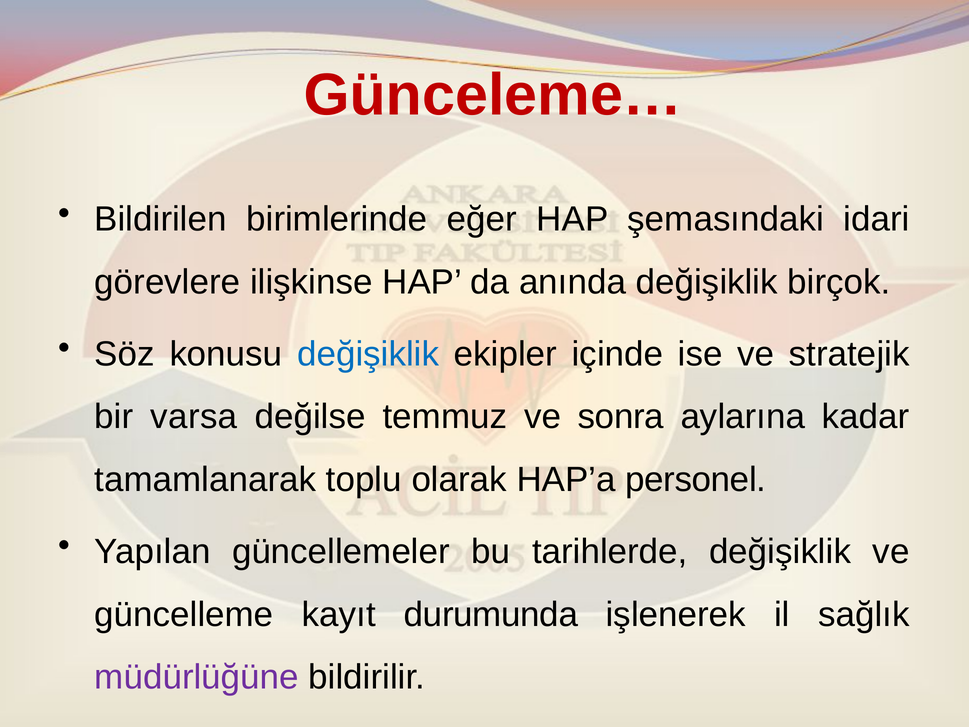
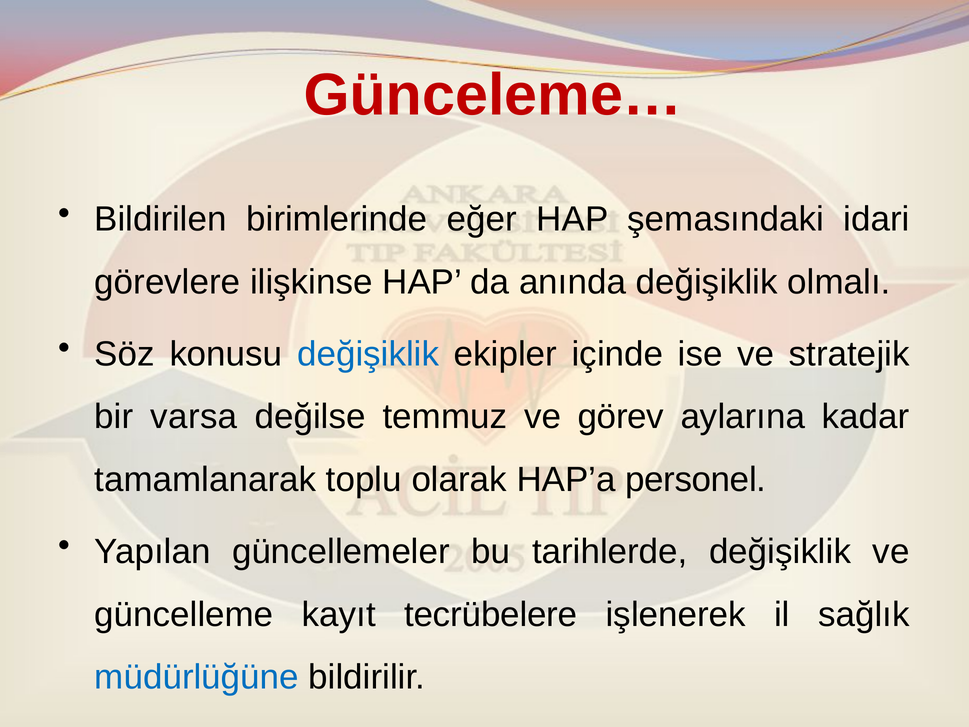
birçok: birçok -> olmalı (839, 282)
sonra: sonra -> görev (621, 417)
durumunda: durumunda -> tecrübelere (491, 614)
müdürlüğüne colour: purple -> blue (197, 677)
